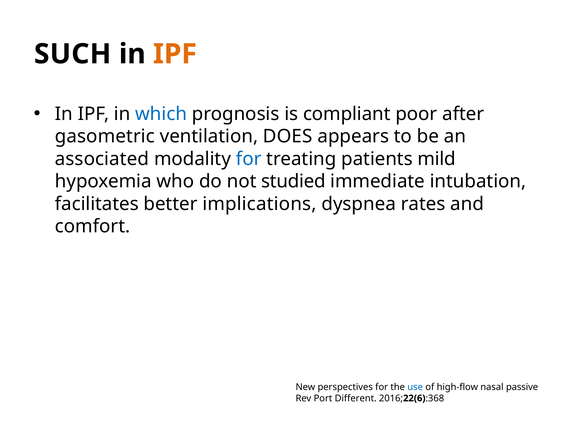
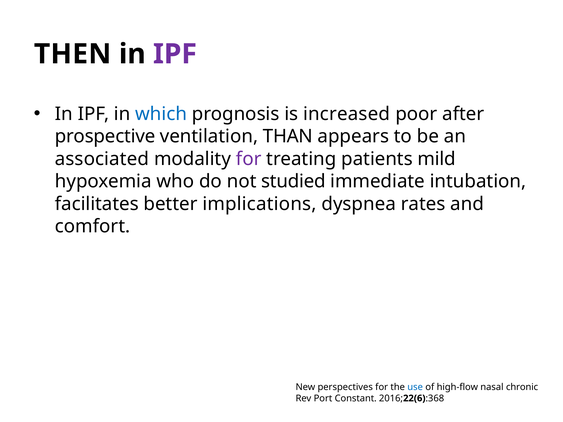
SUCH: SUCH -> THEN (73, 54)
IPF colour: orange -> purple (175, 54)
compliant: compliant -> increased (347, 114)
gasometric: gasometric -> prospective (105, 136)
DOES: DOES -> THAN (288, 136)
for colour: blue -> purple (249, 159)
passive: passive -> chronic (522, 387)
Different: Different -> Constant (356, 398)
